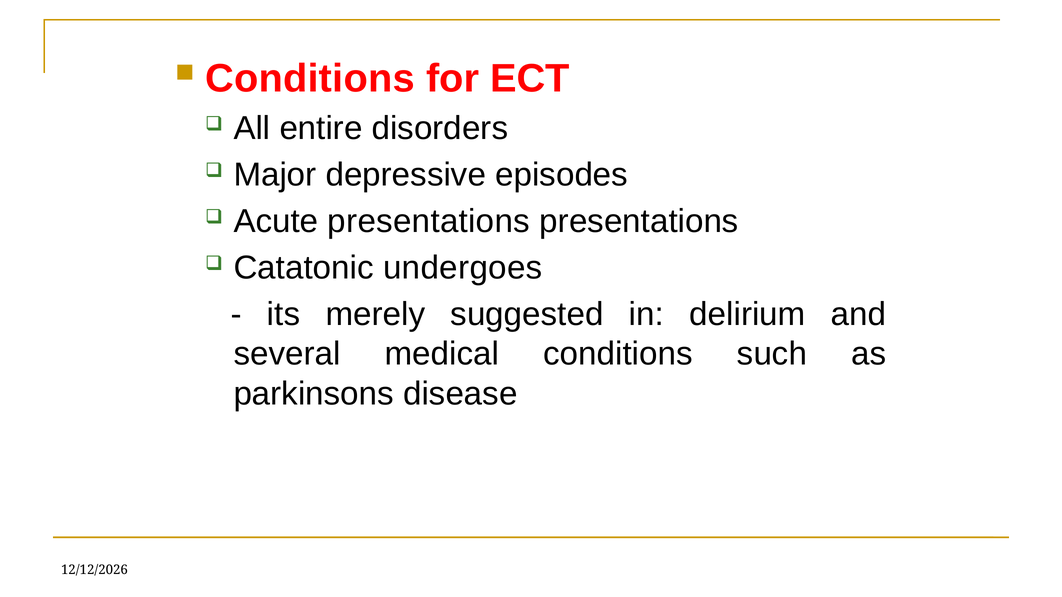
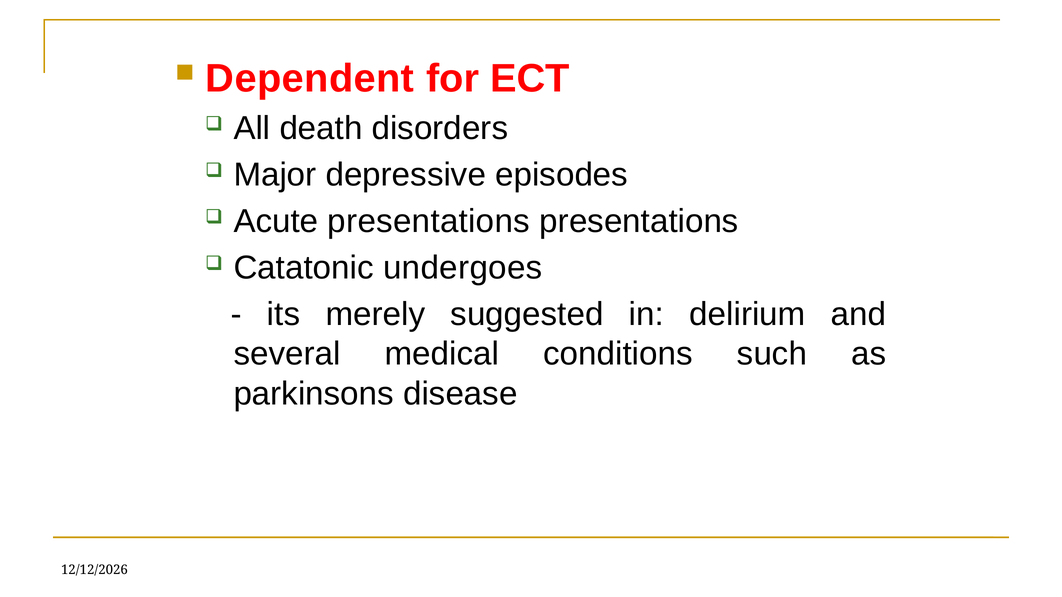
Conditions: Conditions -> Dependent (310, 78)
entire: entire -> death (321, 128)
